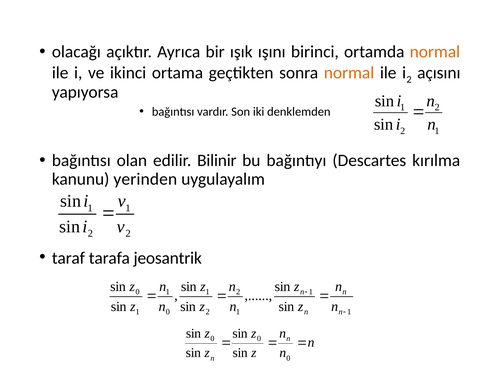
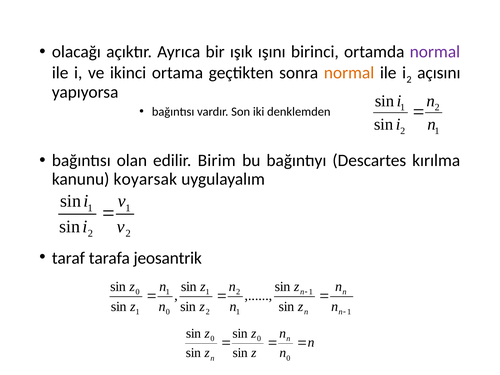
normal colour: orange -> purple (435, 52)
Bilinir: Bilinir -> Birim (217, 160)
yerinden: yerinden -> koyarsak (145, 179)
